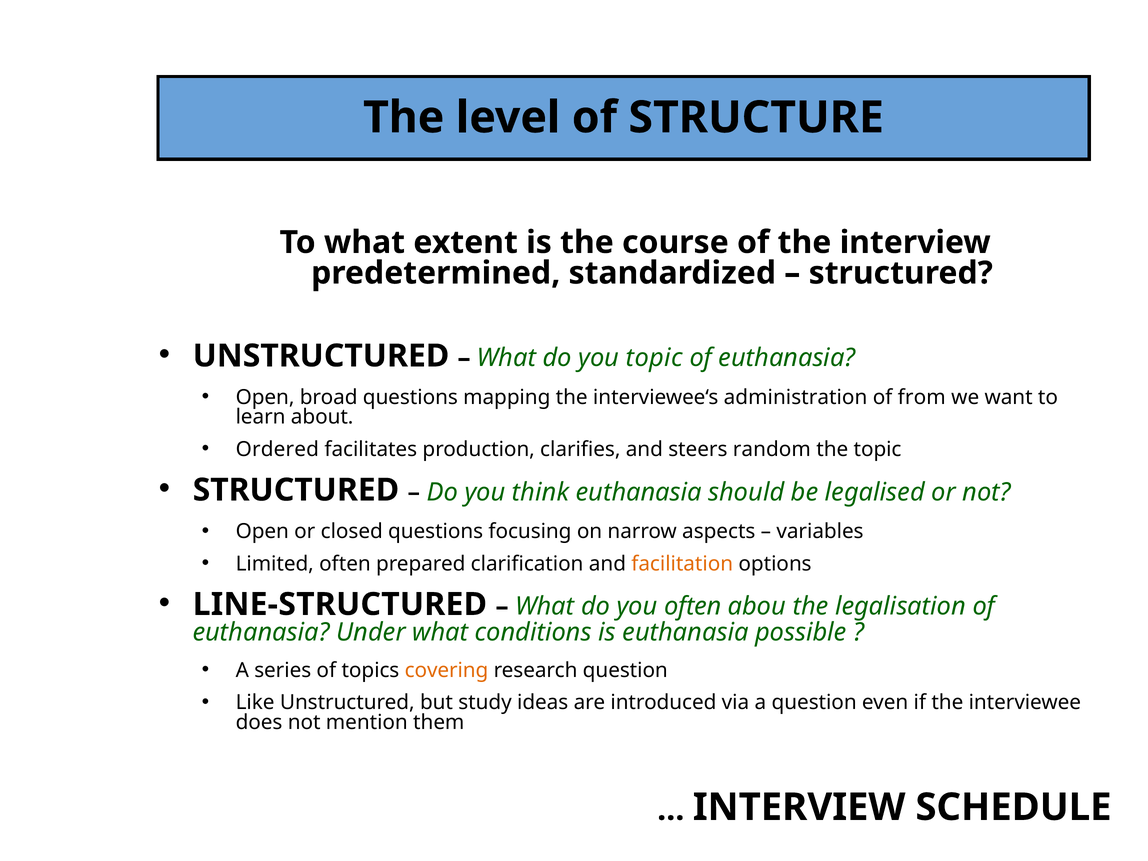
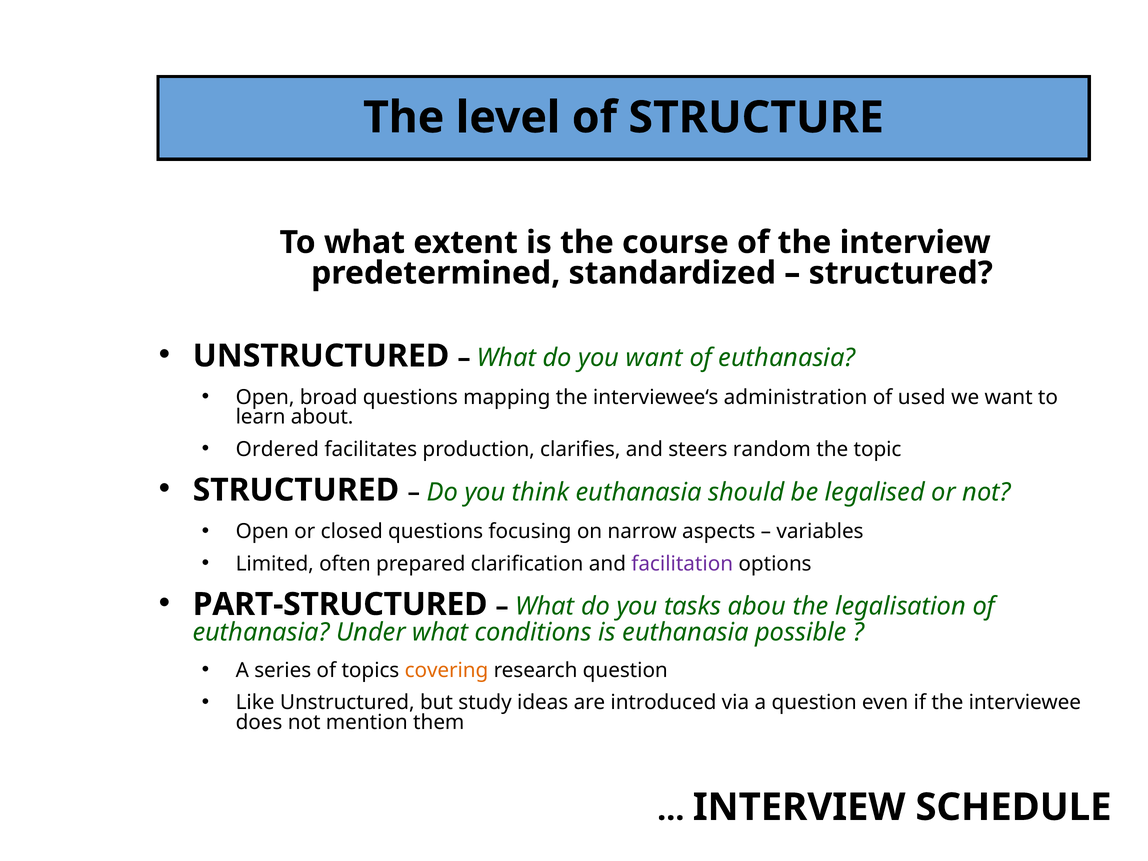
you topic: topic -> want (654, 358)
from: from -> used (922, 397)
facilitation colour: orange -> purple (682, 564)
LINE-STRUCTURED: LINE-STRUCTURED -> PART-STRUCTURED (340, 604)
you often: often -> tasks (693, 606)
